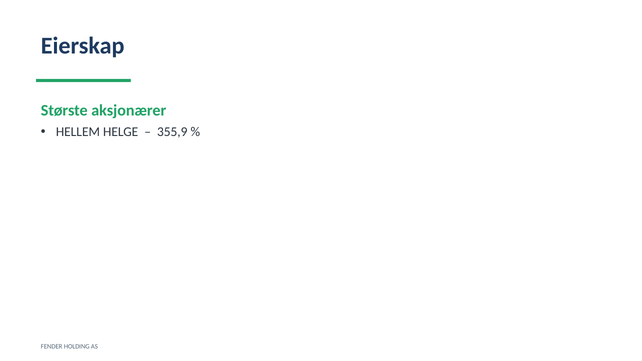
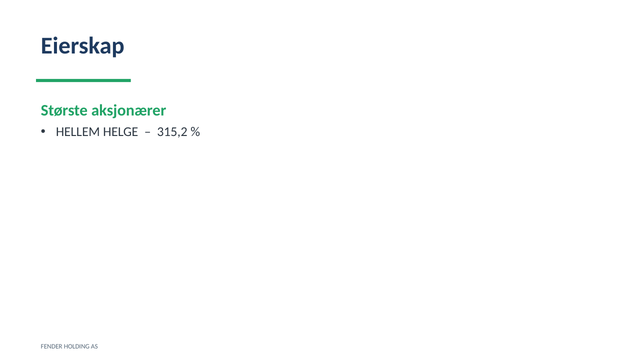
355,9: 355,9 -> 315,2 (172, 132)
